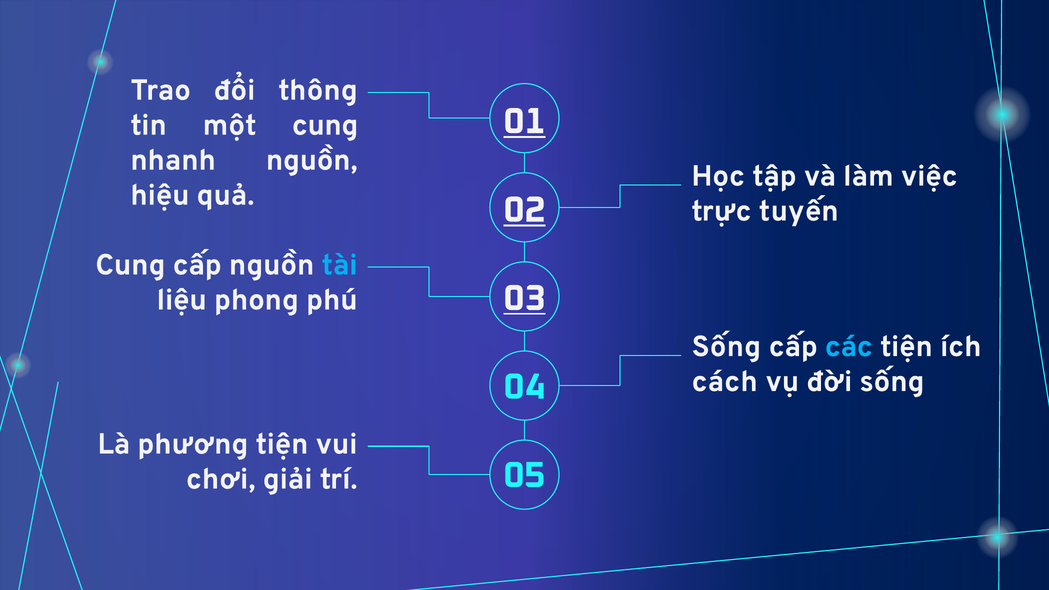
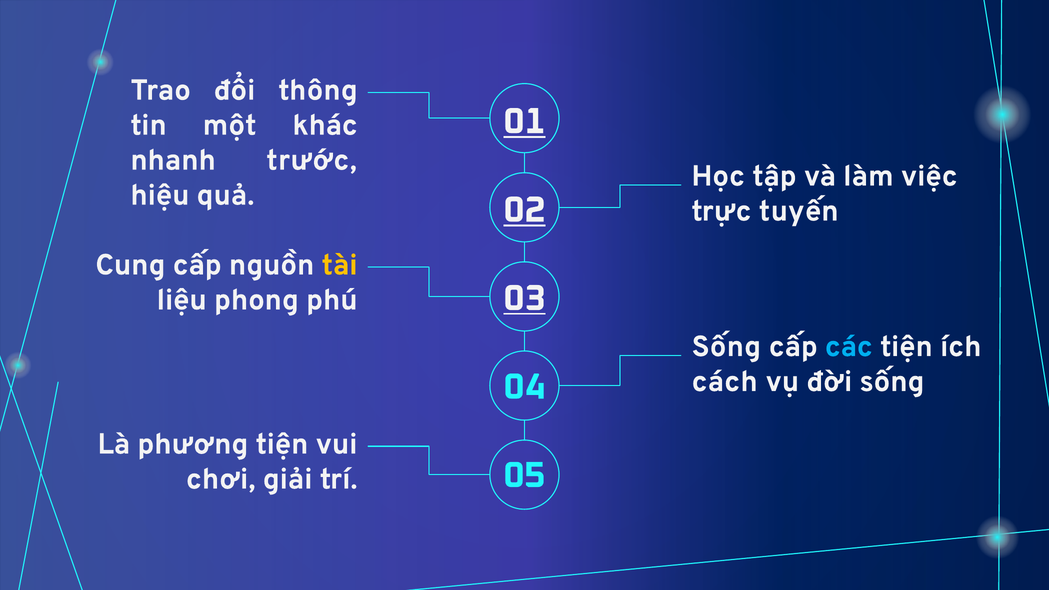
một cung: cung -> khác (325, 125)
nhanh nguồn: nguồn -> trước (312, 160)
tài colour: light blue -> yellow (340, 265)
